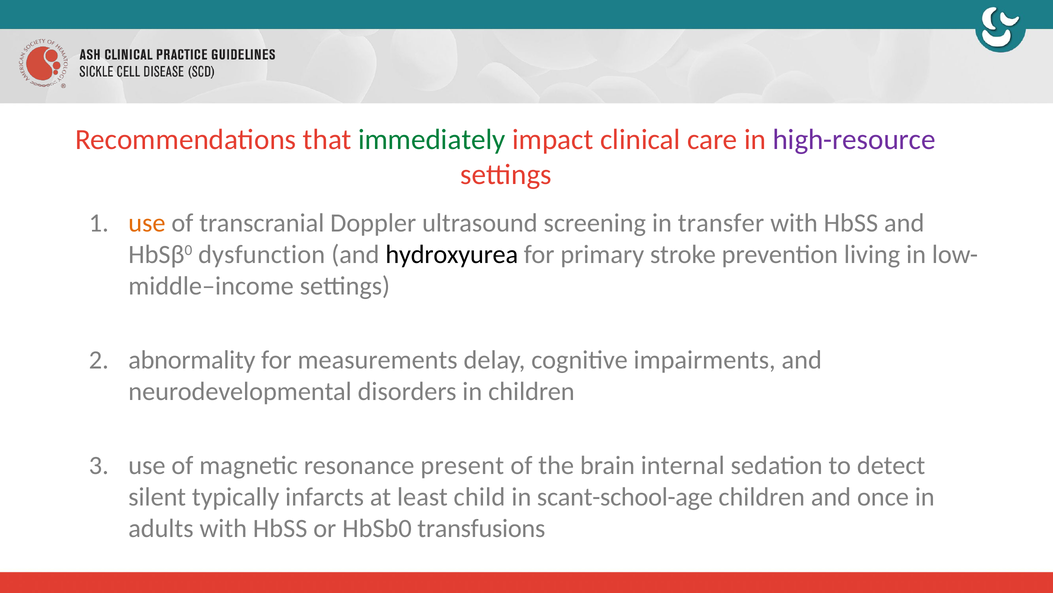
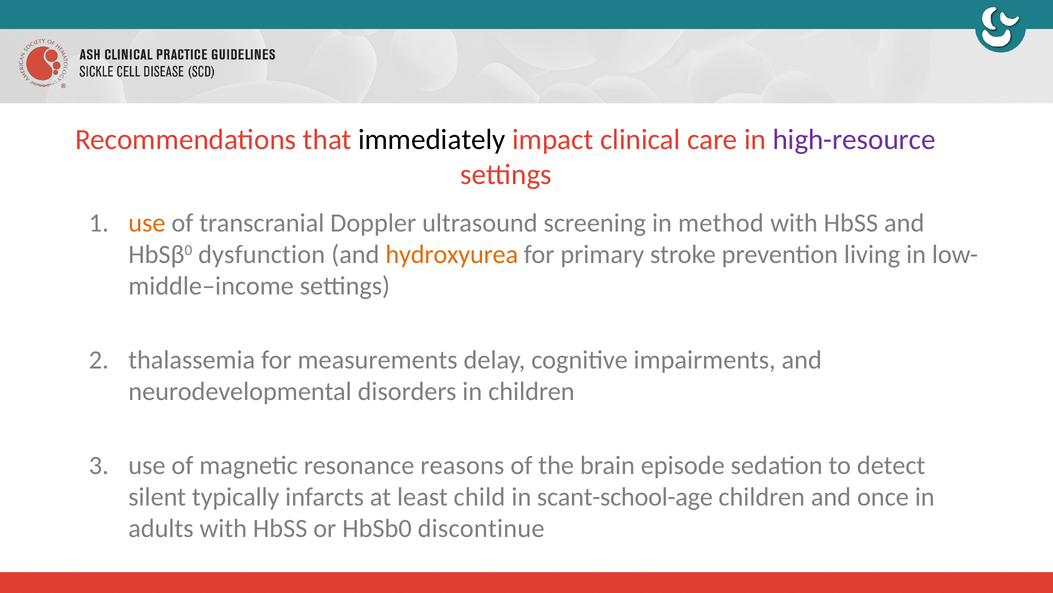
immediately colour: green -> black (432, 139)
transfer: transfer -> method (721, 223)
hydroxyurea colour: black -> orange (452, 254)
abnormality: abnormality -> thalassemia (192, 360)
present: present -> reasons (462, 465)
internal: internal -> episode (683, 465)
transfusions: transfusions -> discontinue (481, 528)
